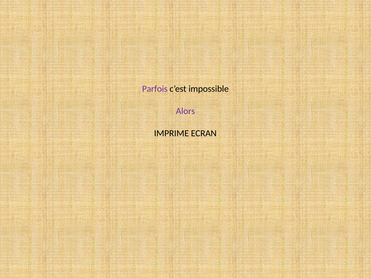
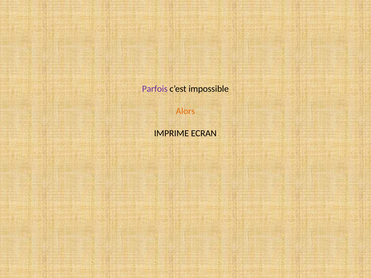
Alors colour: purple -> orange (185, 111)
